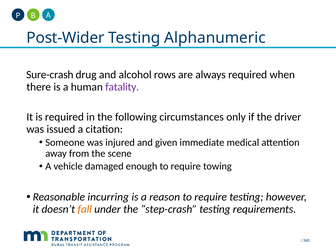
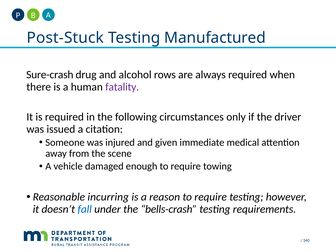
Post-Wider: Post-Wider -> Post-Stuck (65, 38)
Alphanumeric: Alphanumeric -> Manufactured (215, 38)
fall colour: orange -> blue (85, 209)
step-crash: step-crash -> bells-crash (169, 209)
